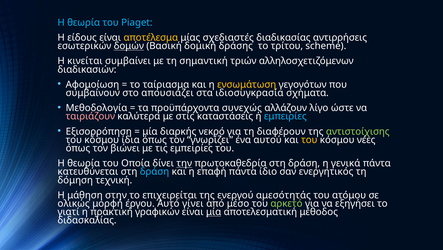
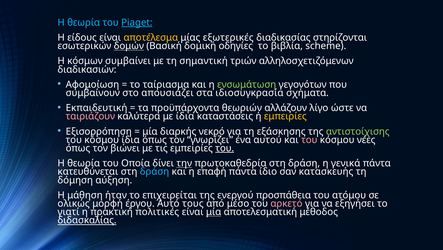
Piaget underline: none -> present (137, 22)
σχεδιαστές: σχεδιαστές -> εξωτερικές (228, 38)
αντιρρήσεις: αντιρρήσεις -> στηρίζονται (340, 38)
δράσης: δράσης -> οδηγίες (236, 46)
τρίτου: τρίτου -> βιβλία (287, 46)
κινείται: κινείται -> κόσμων (85, 61)
ενσωμάτωση colour: yellow -> light green (247, 84)
Μεθοδολογία: Μεθοδολογία -> Εκπαιδευτική (97, 108)
συνεχώς: συνεχώς -> θεωριών (242, 108)
με στις: στις -> ίδια (185, 116)
εμπειρίες colour: light blue -> yellow (285, 116)
διαφέρουν: διαφέρουν -> εξάσκησης (281, 131)
του colour: yellow -> pink (309, 139)
του underline: none -> present (225, 148)
ενεργητικός: ενεργητικός -> κατασκευής (326, 171)
τεχνική: τεχνική -> αύξηση (114, 180)
στην: στην -> ήταν (116, 195)
αμεσότητάς: αμεσότητάς -> προσπάθεια (283, 195)
γίνει: γίνει -> τους (193, 203)
αρκετό colour: light green -> pink (287, 203)
γραφικών: γραφικών -> πολιτικές (157, 211)
διδασκαλίας underline: none -> present (87, 220)
